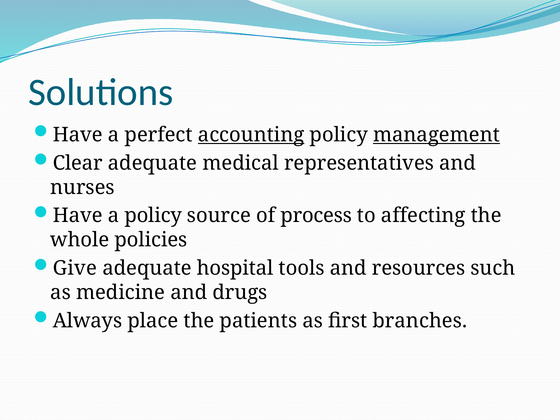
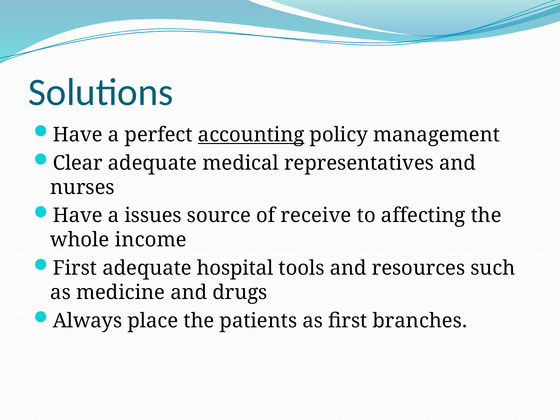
management underline: present -> none (436, 135)
a policy: policy -> issues (153, 216)
process: process -> receive (316, 216)
policies: policies -> income (151, 240)
Give: Give -> First (75, 268)
